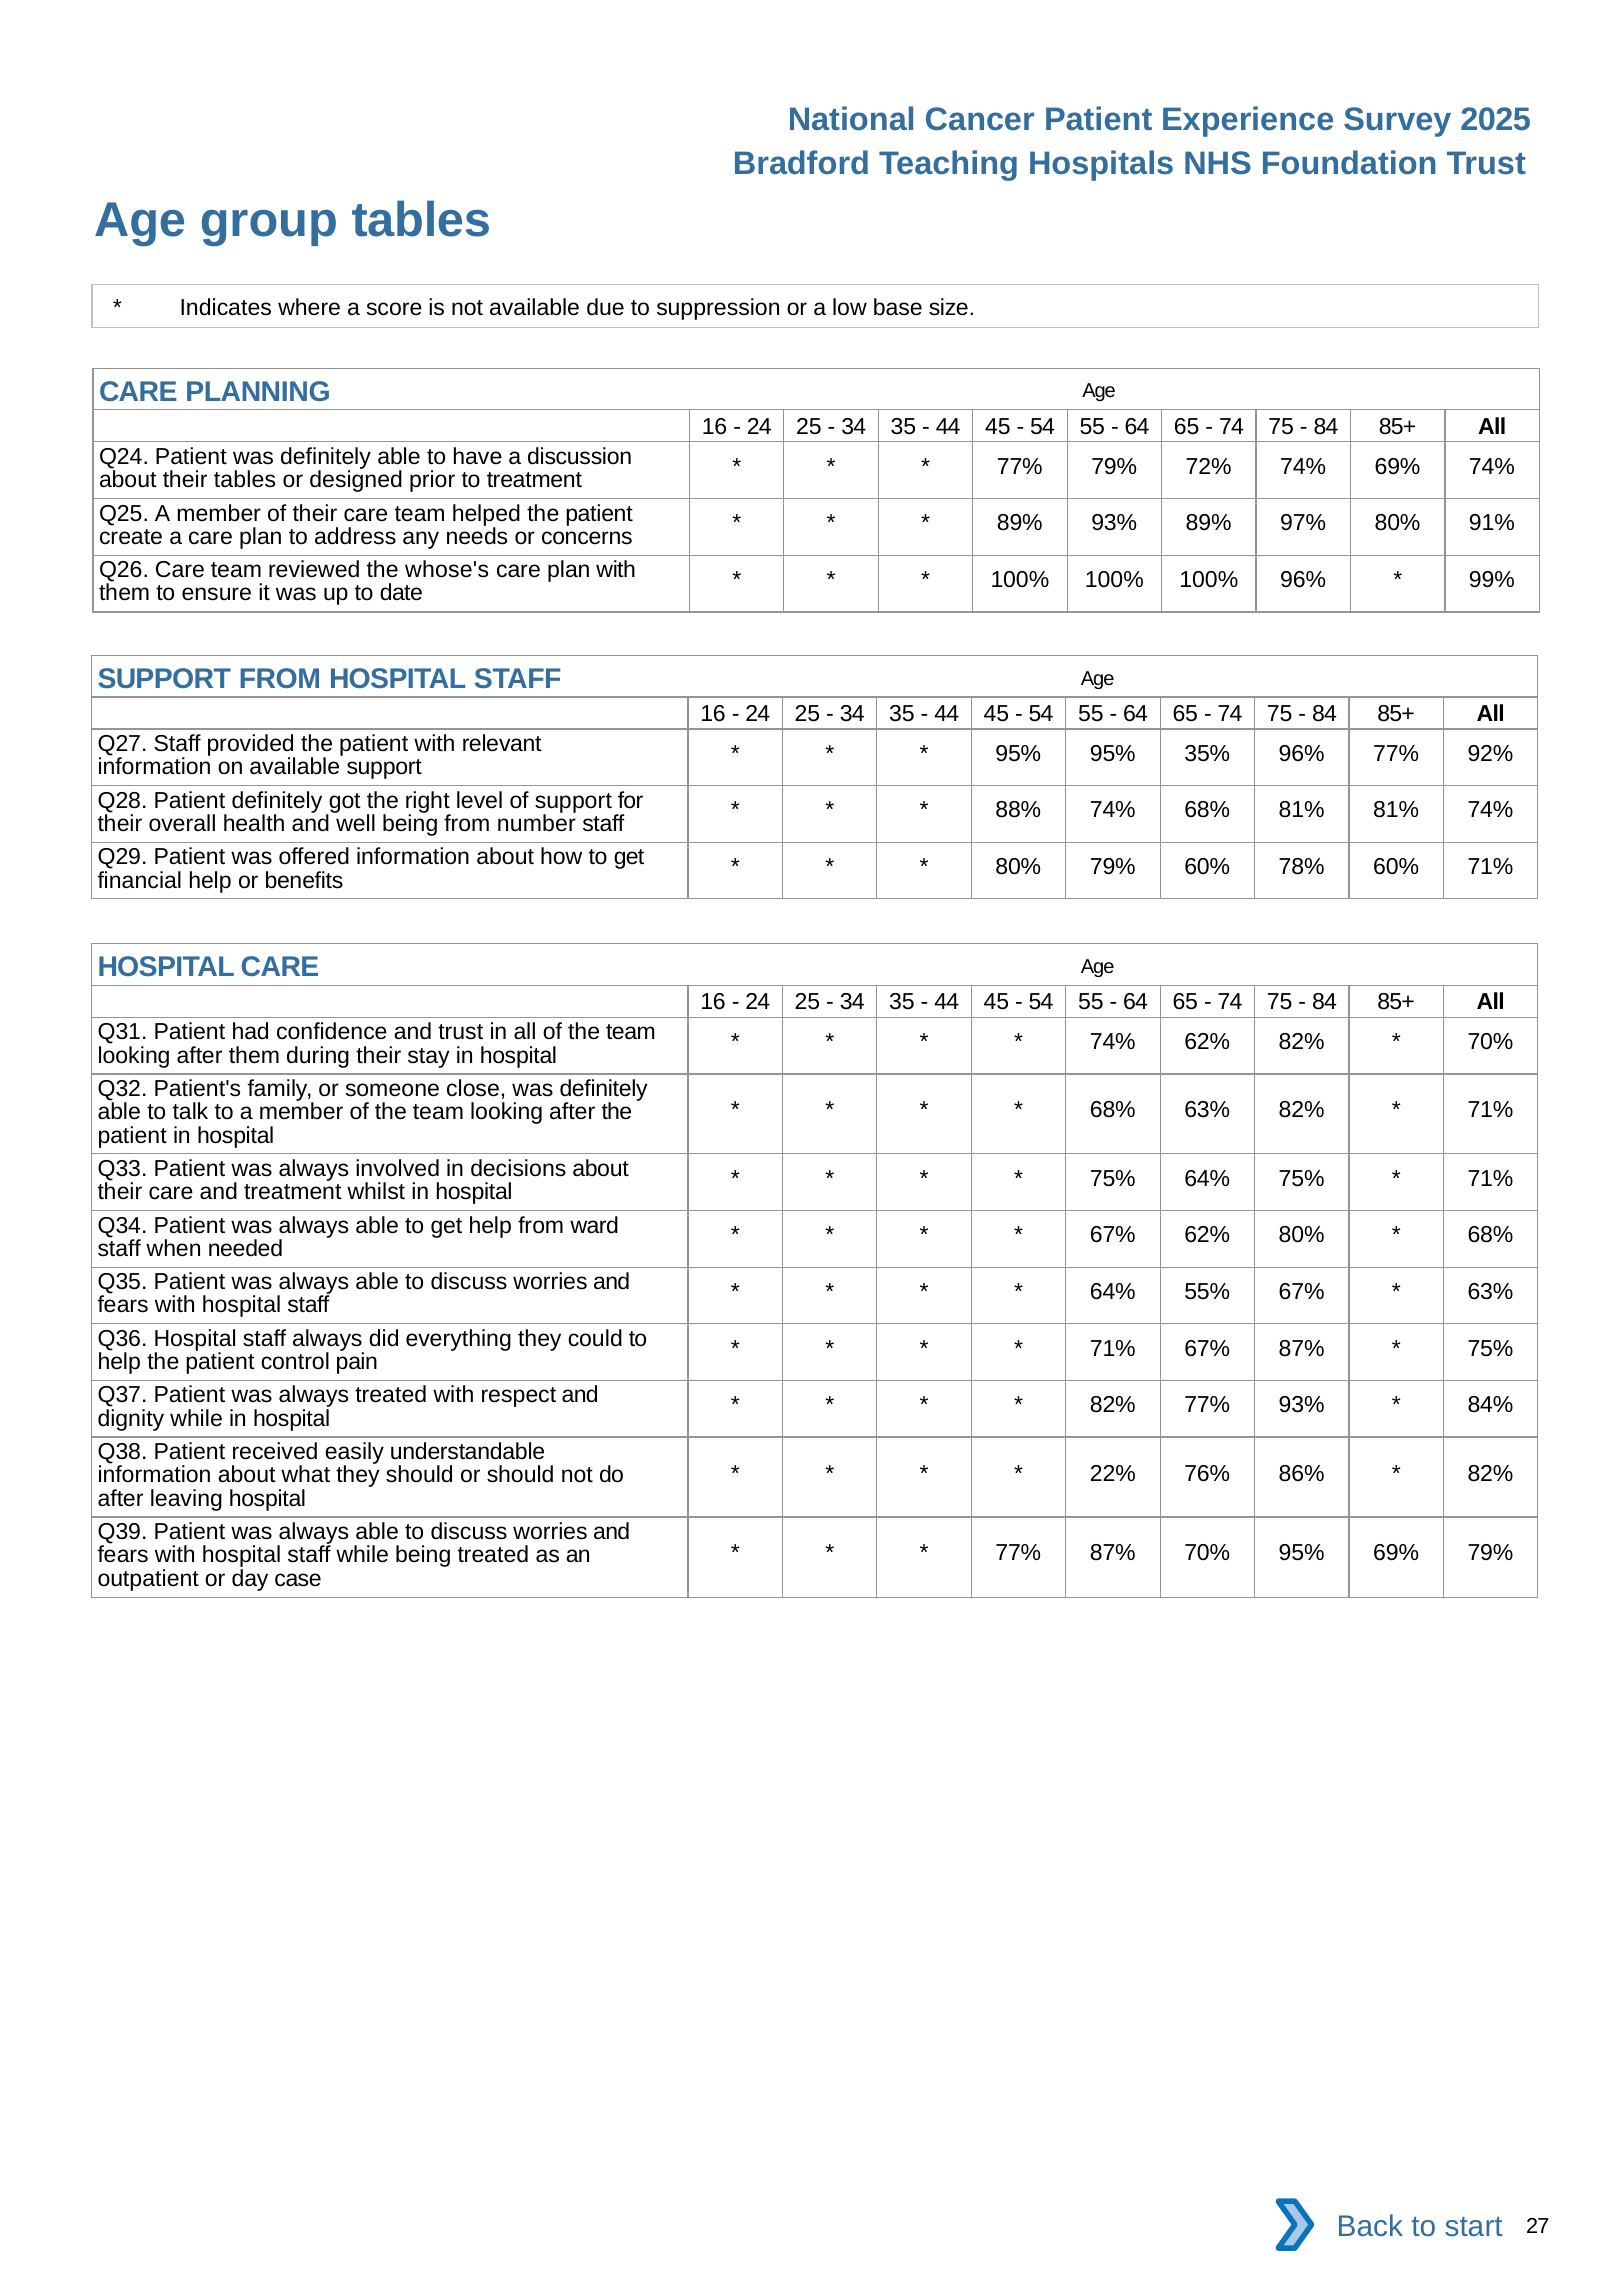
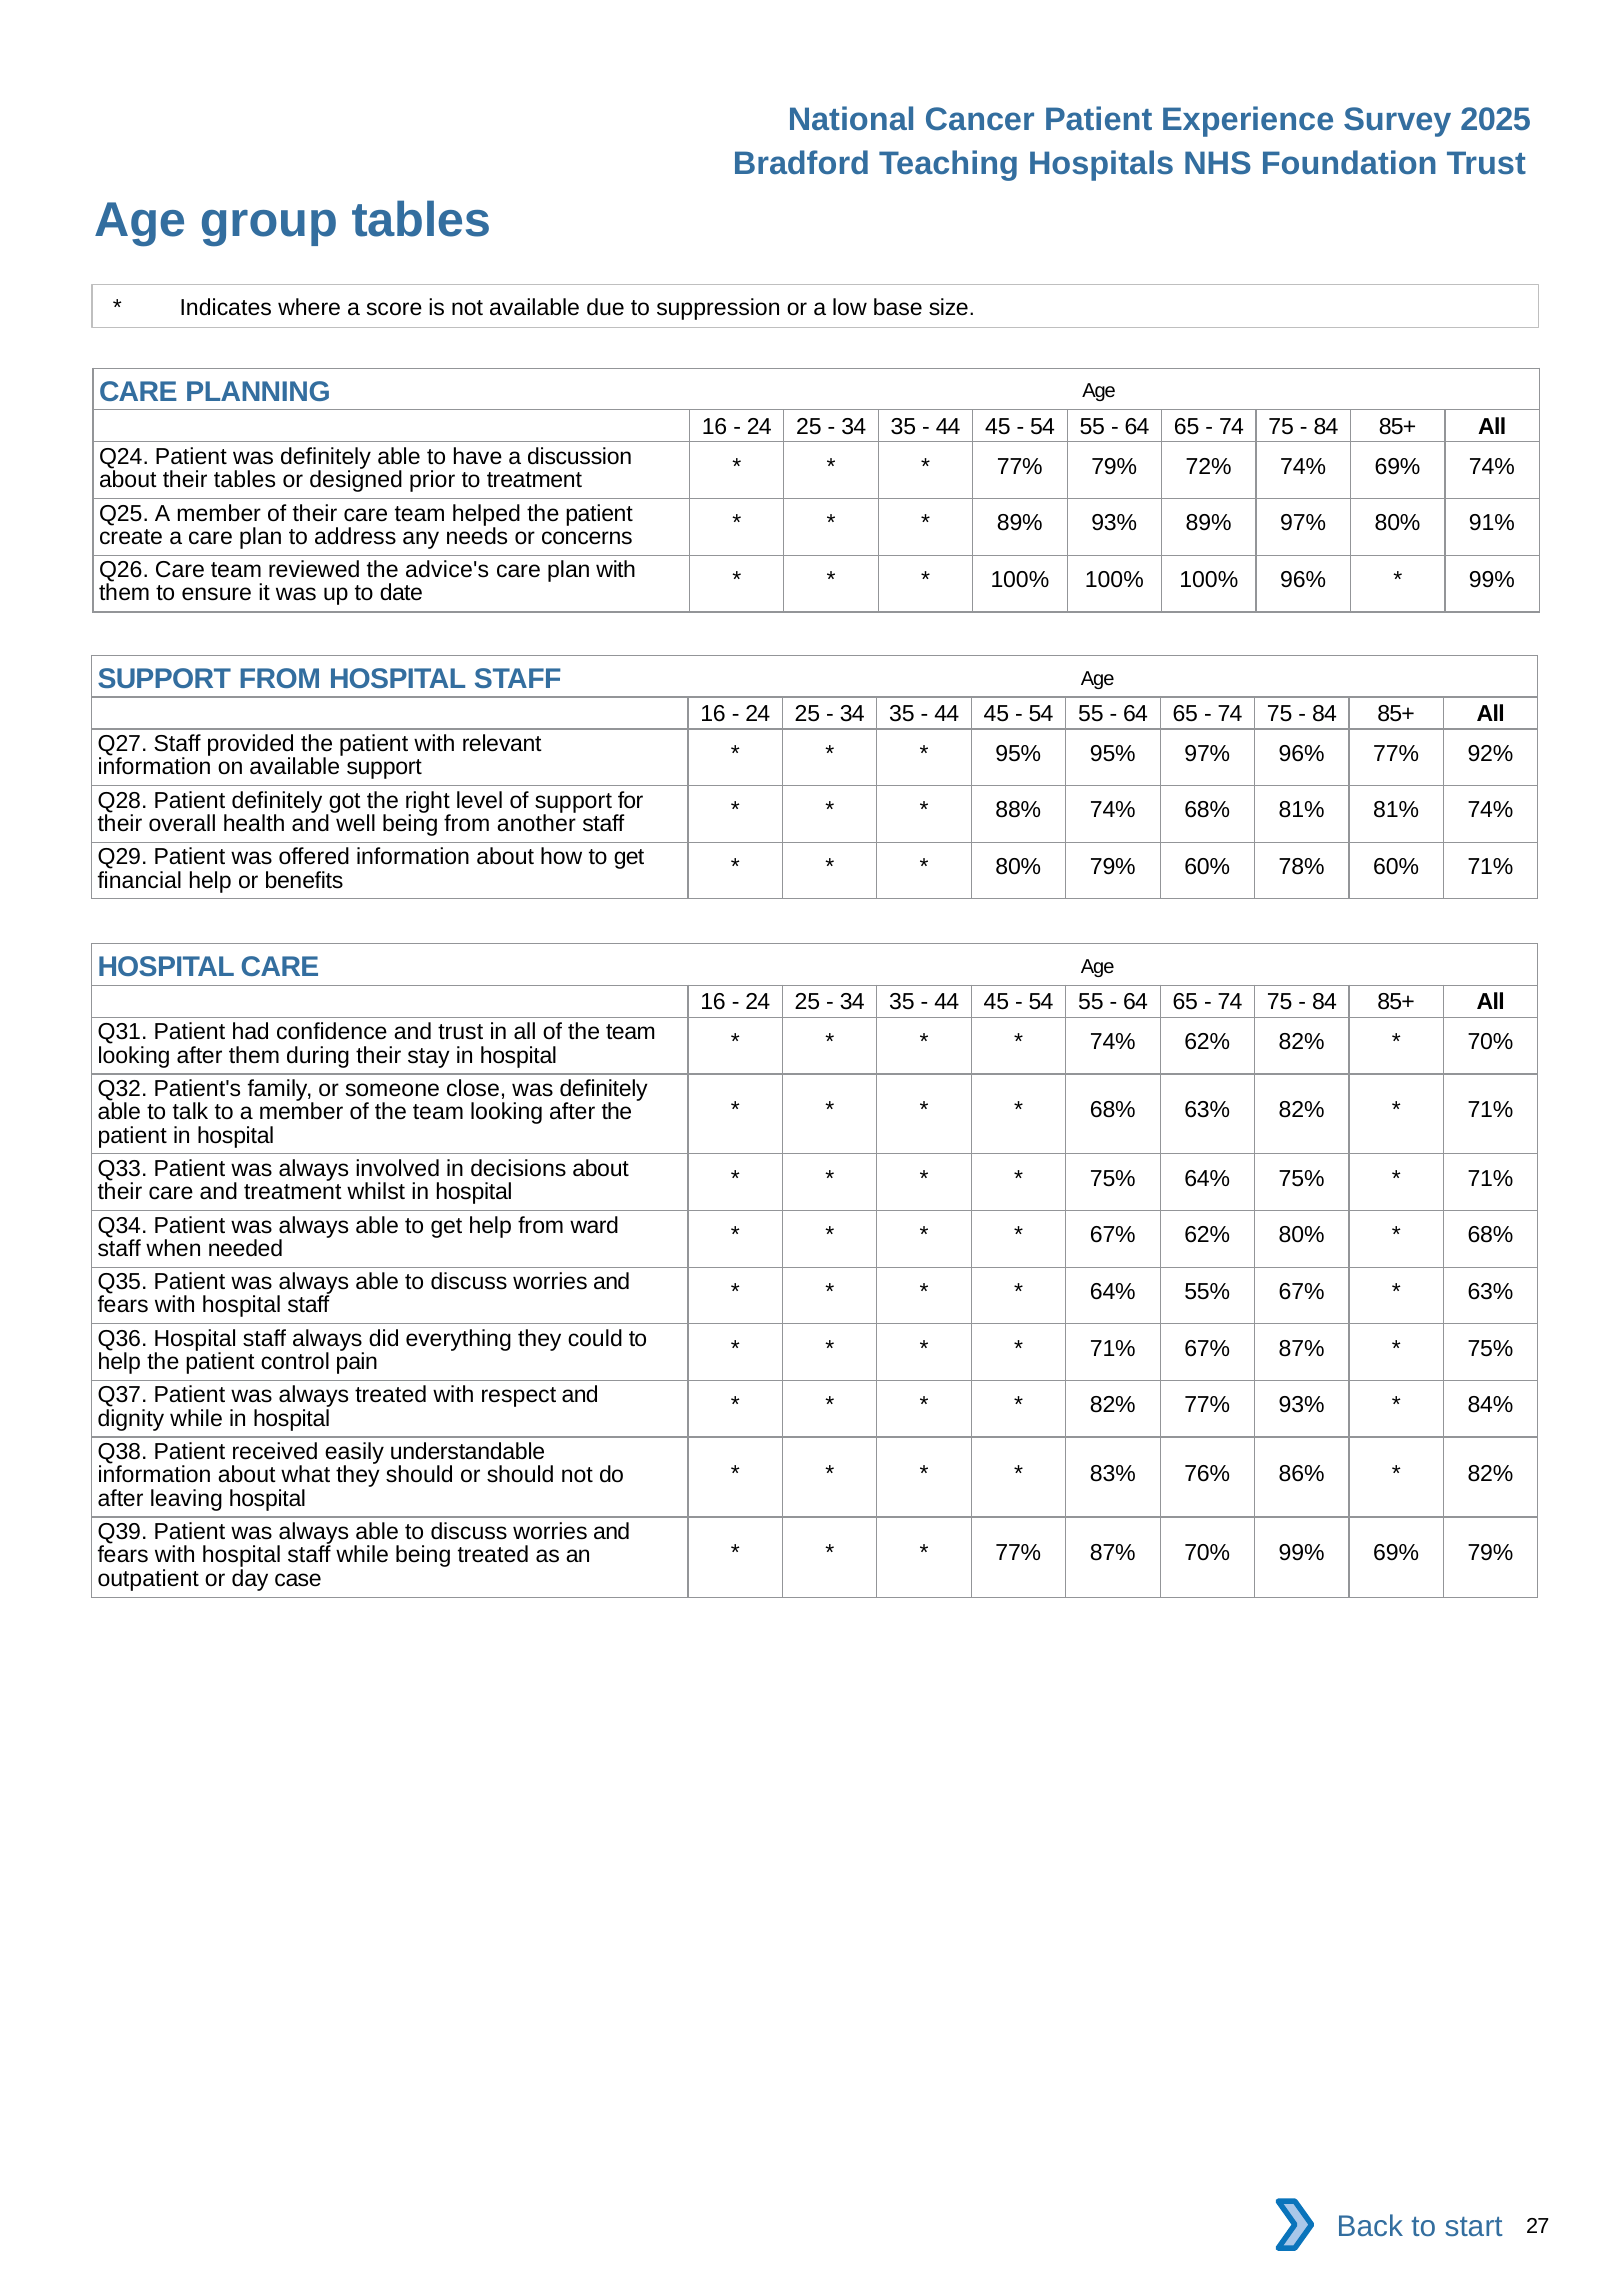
whose's: whose's -> advice's (447, 570)
95% 35%: 35% -> 97% (1207, 753)
number: number -> another (536, 824)
22%: 22% -> 83% (1113, 1473)
70% 95%: 95% -> 99% (1302, 1553)
